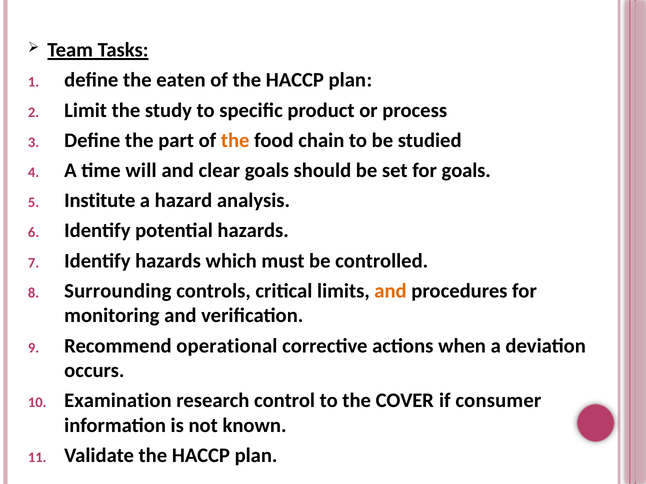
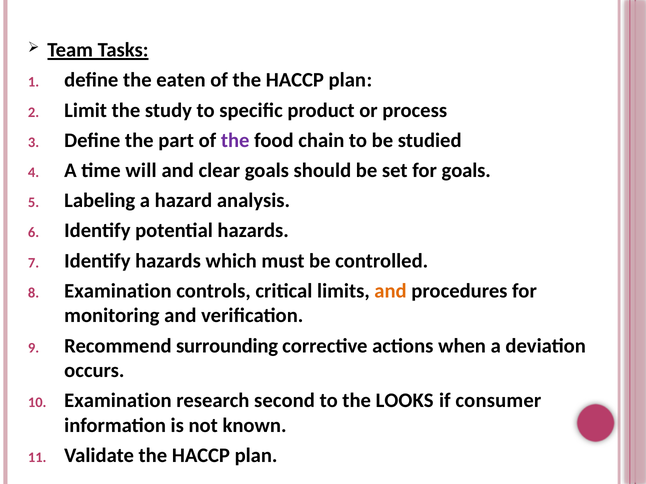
the colour: orange -> purple (235, 141)
Institute: Institute -> Labeling (100, 201)
Surrounding: Surrounding -> Examination (118, 291)
operational: operational -> surrounding (227, 346)
control: control -> second (284, 401)
COVER: COVER -> LOOKS (405, 401)
